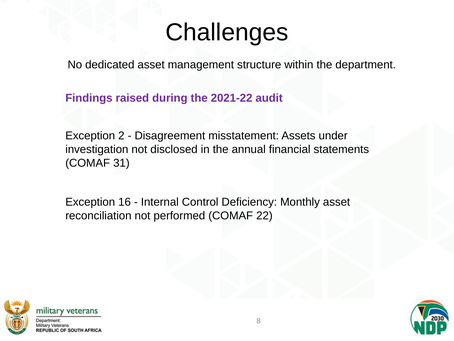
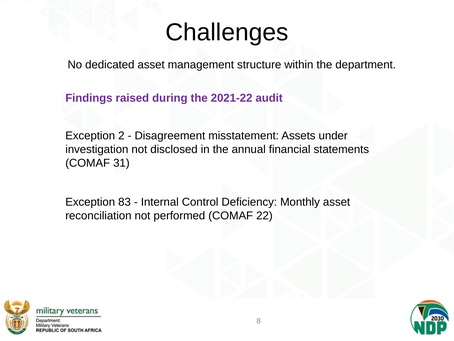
16: 16 -> 83 (125, 202)
